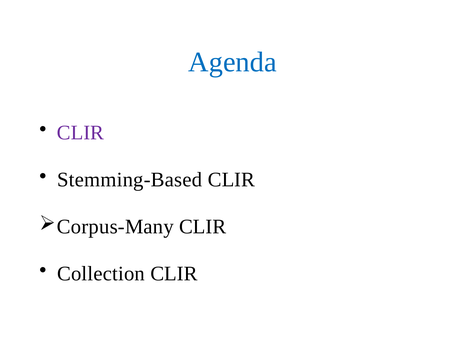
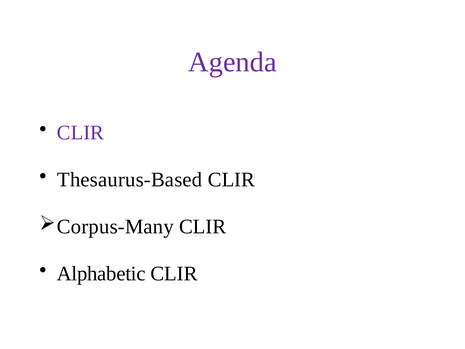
Agenda colour: blue -> purple (232, 62)
Stemming-Based: Stemming-Based -> Thesaurus-Based (130, 179)
Collection: Collection -> Alphabetic (101, 274)
